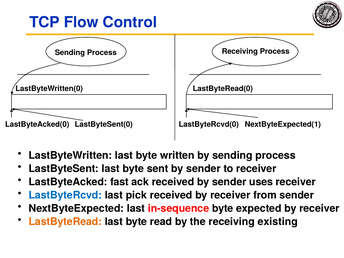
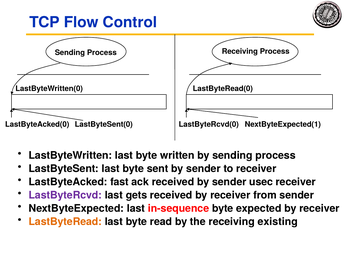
uses: uses -> usec (261, 182)
LastByteRcvd colour: blue -> purple (65, 195)
pick: pick -> gets (136, 195)
